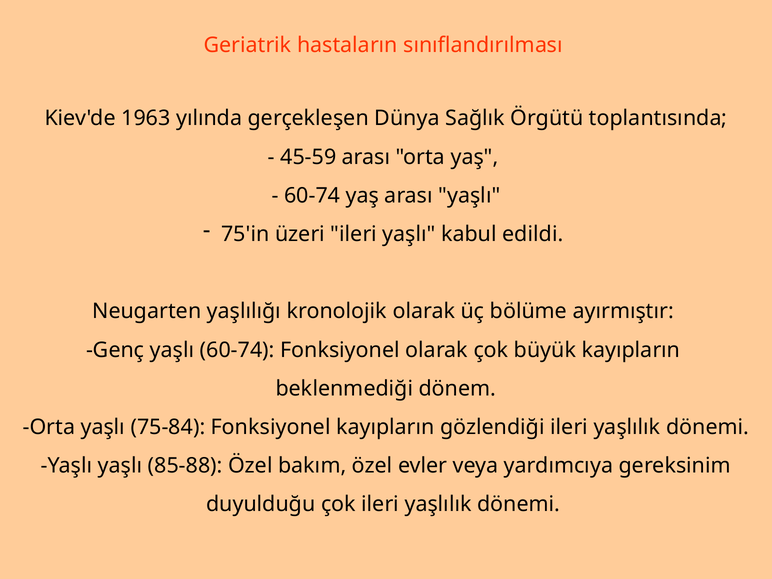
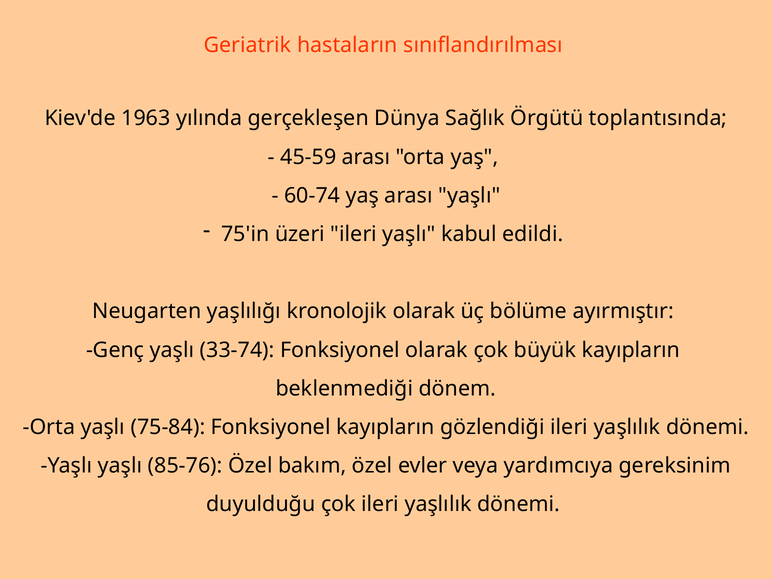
yaşlı 60-74: 60-74 -> 33-74 (237, 350)
85-88: 85-88 -> 85-76 (185, 466)
